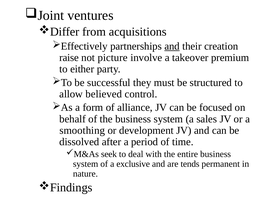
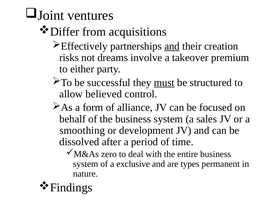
raise: raise -> risks (69, 58)
picture: picture -> dreams (113, 58)
must underline: none -> present (164, 83)
seek: seek -> zero (109, 154)
tends: tends -> types (190, 164)
